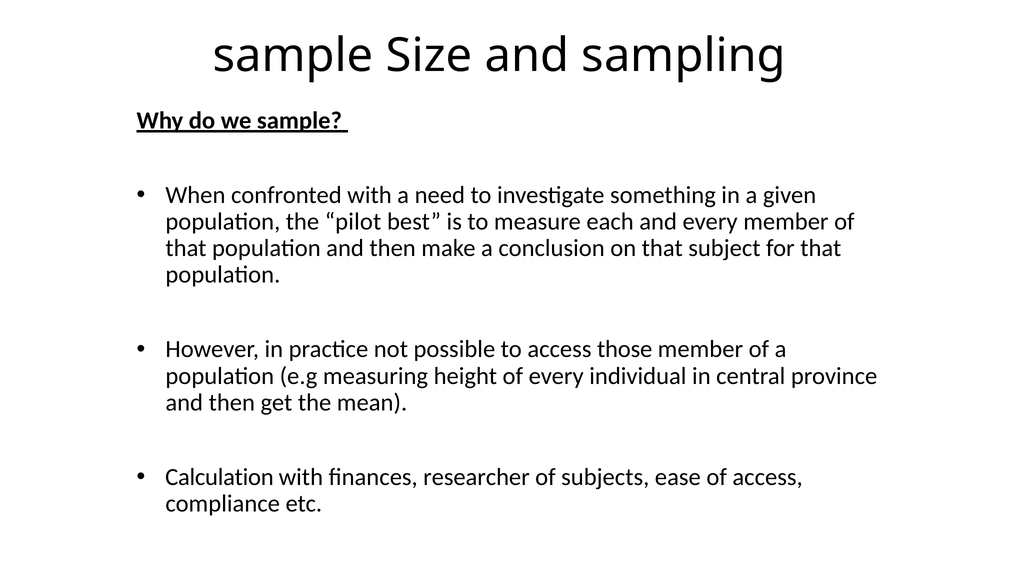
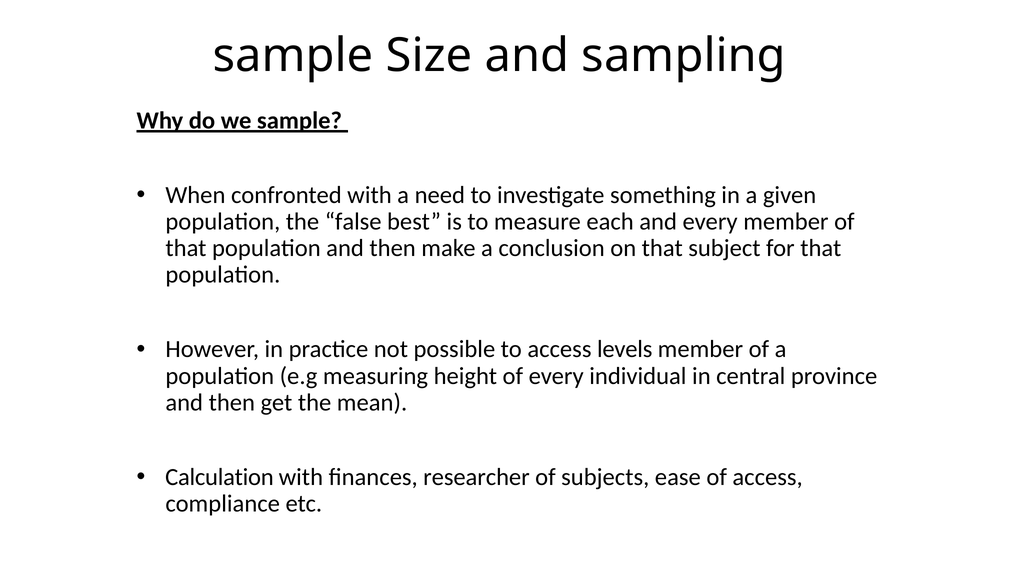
pilot: pilot -> false (353, 222)
those: those -> levels (625, 349)
